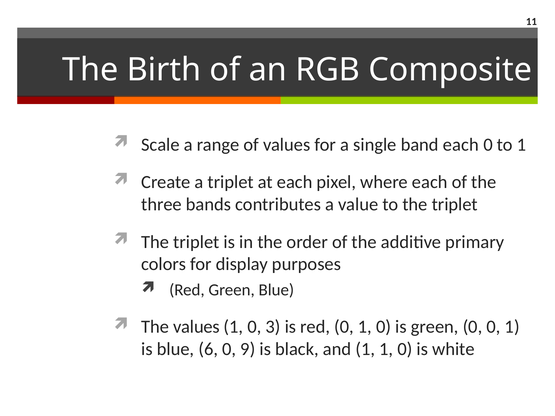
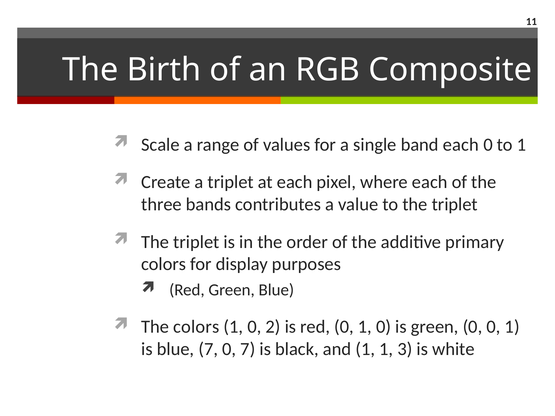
The values: values -> colors (196, 327)
3: 3 -> 2 (273, 327)
blue 6: 6 -> 7 (208, 349)
0 9: 9 -> 7 (248, 349)
1 1 0: 0 -> 3 (405, 349)
